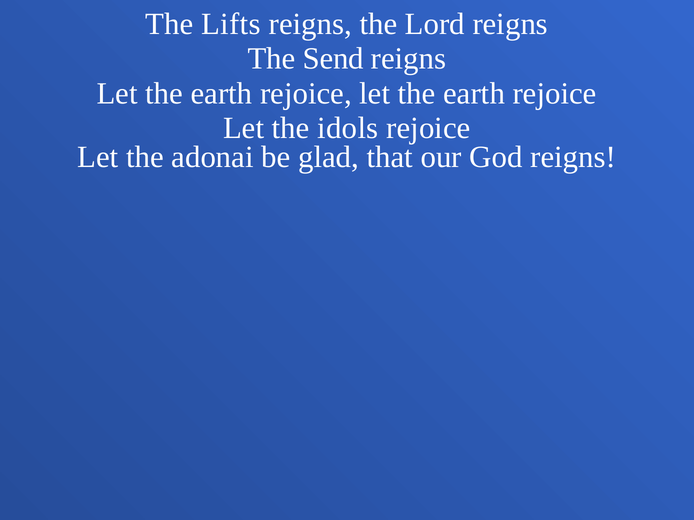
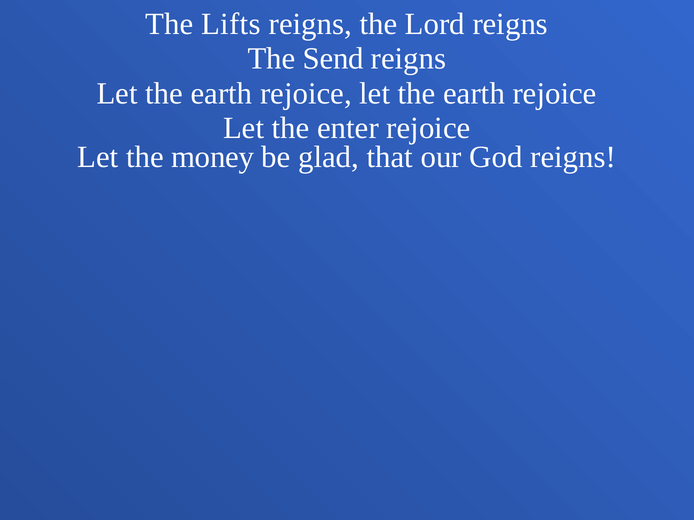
idols: idols -> enter (348, 128)
adonai: adonai -> money (213, 157)
